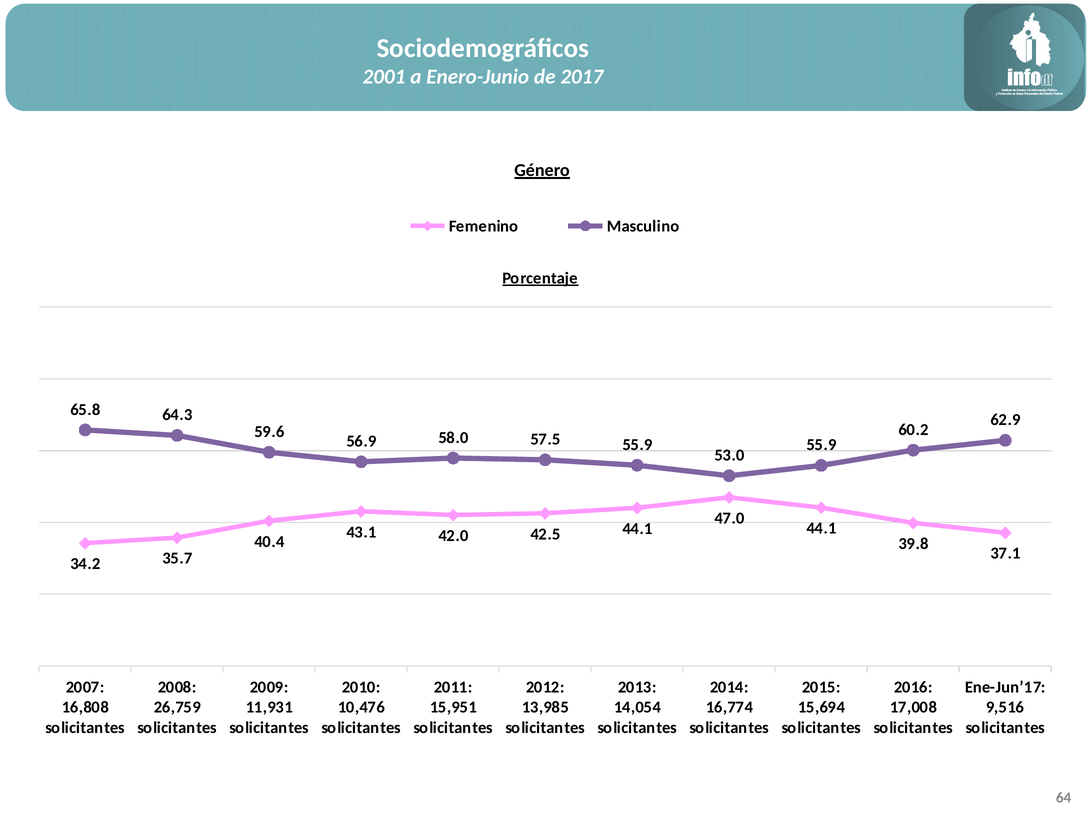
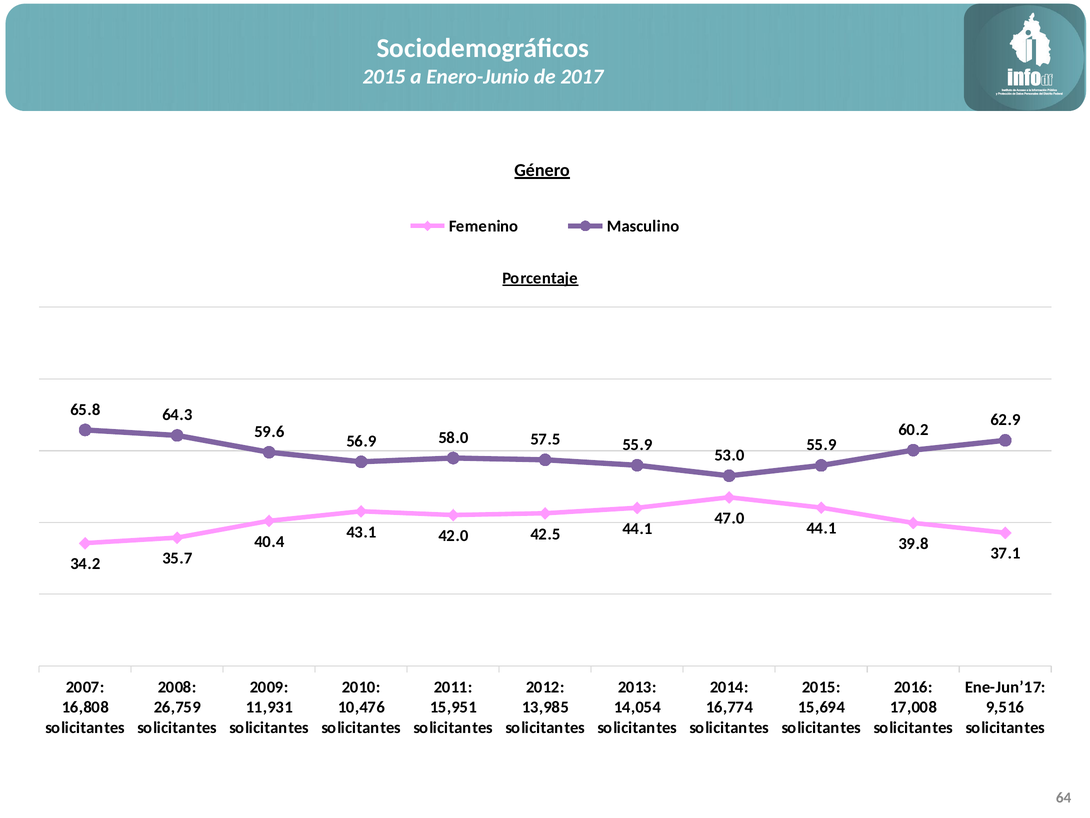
2001: 2001 -> 2015 (384, 77)
